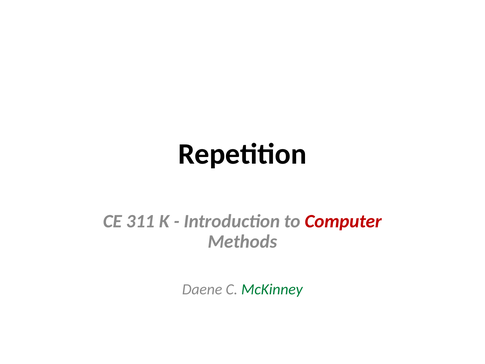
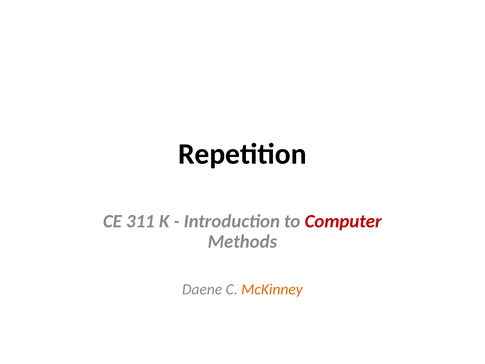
McKinney colour: green -> orange (272, 289)
